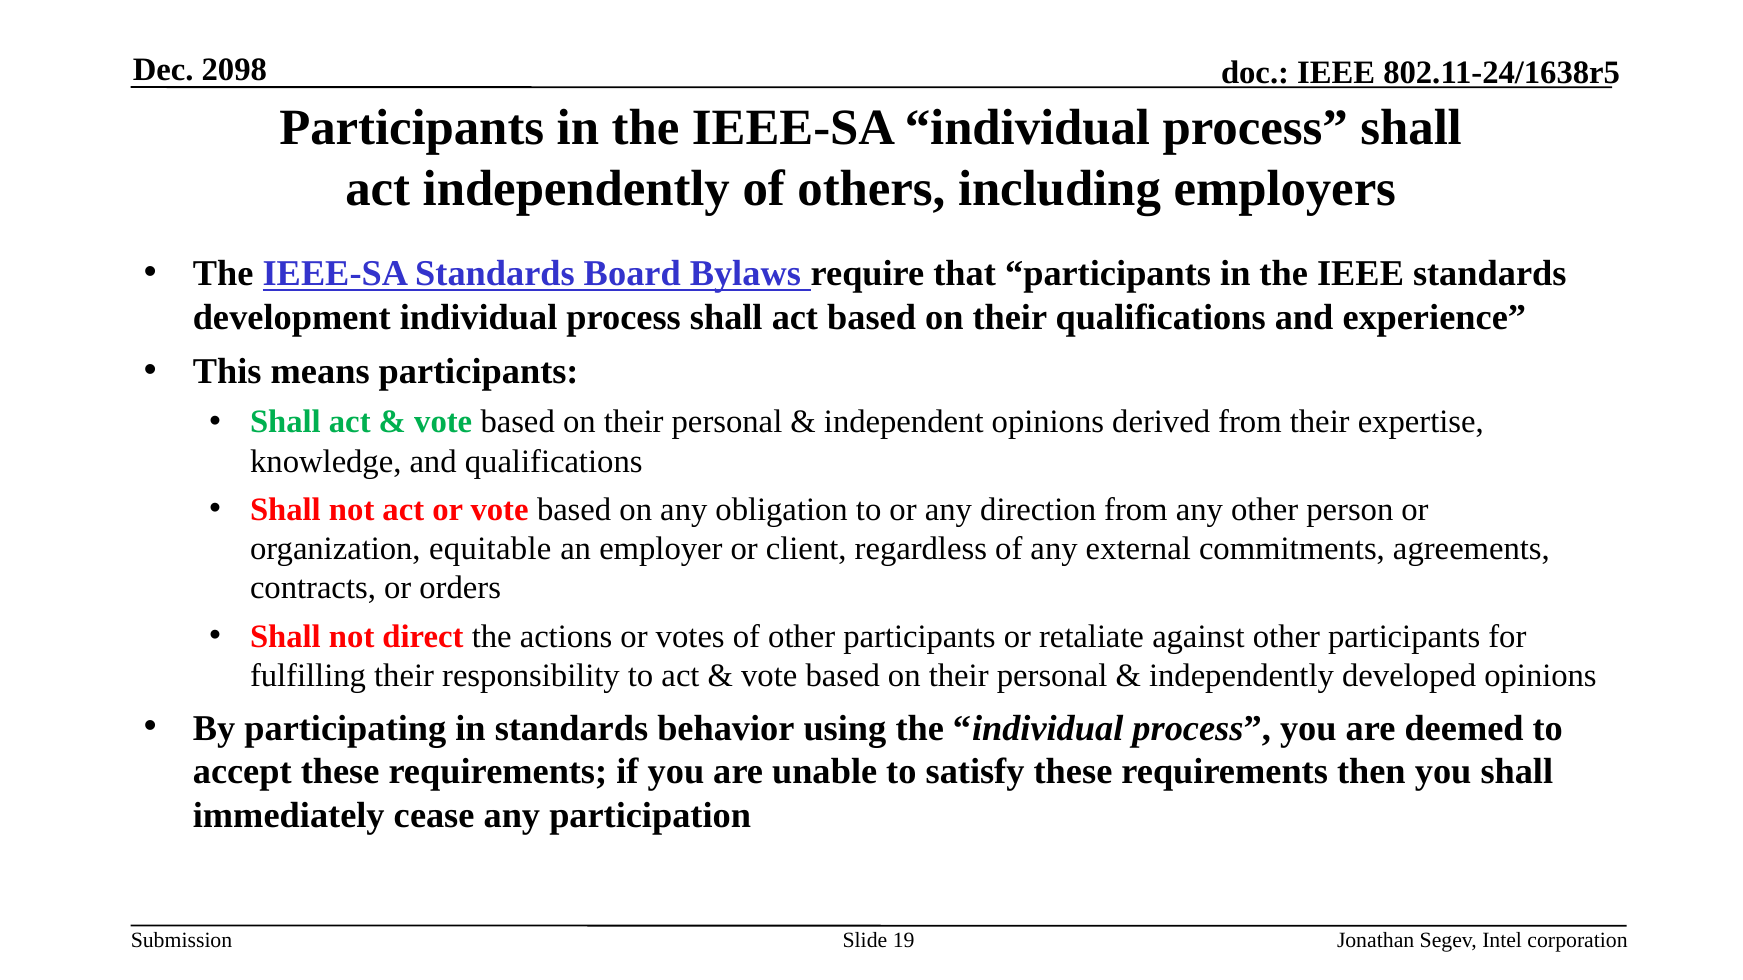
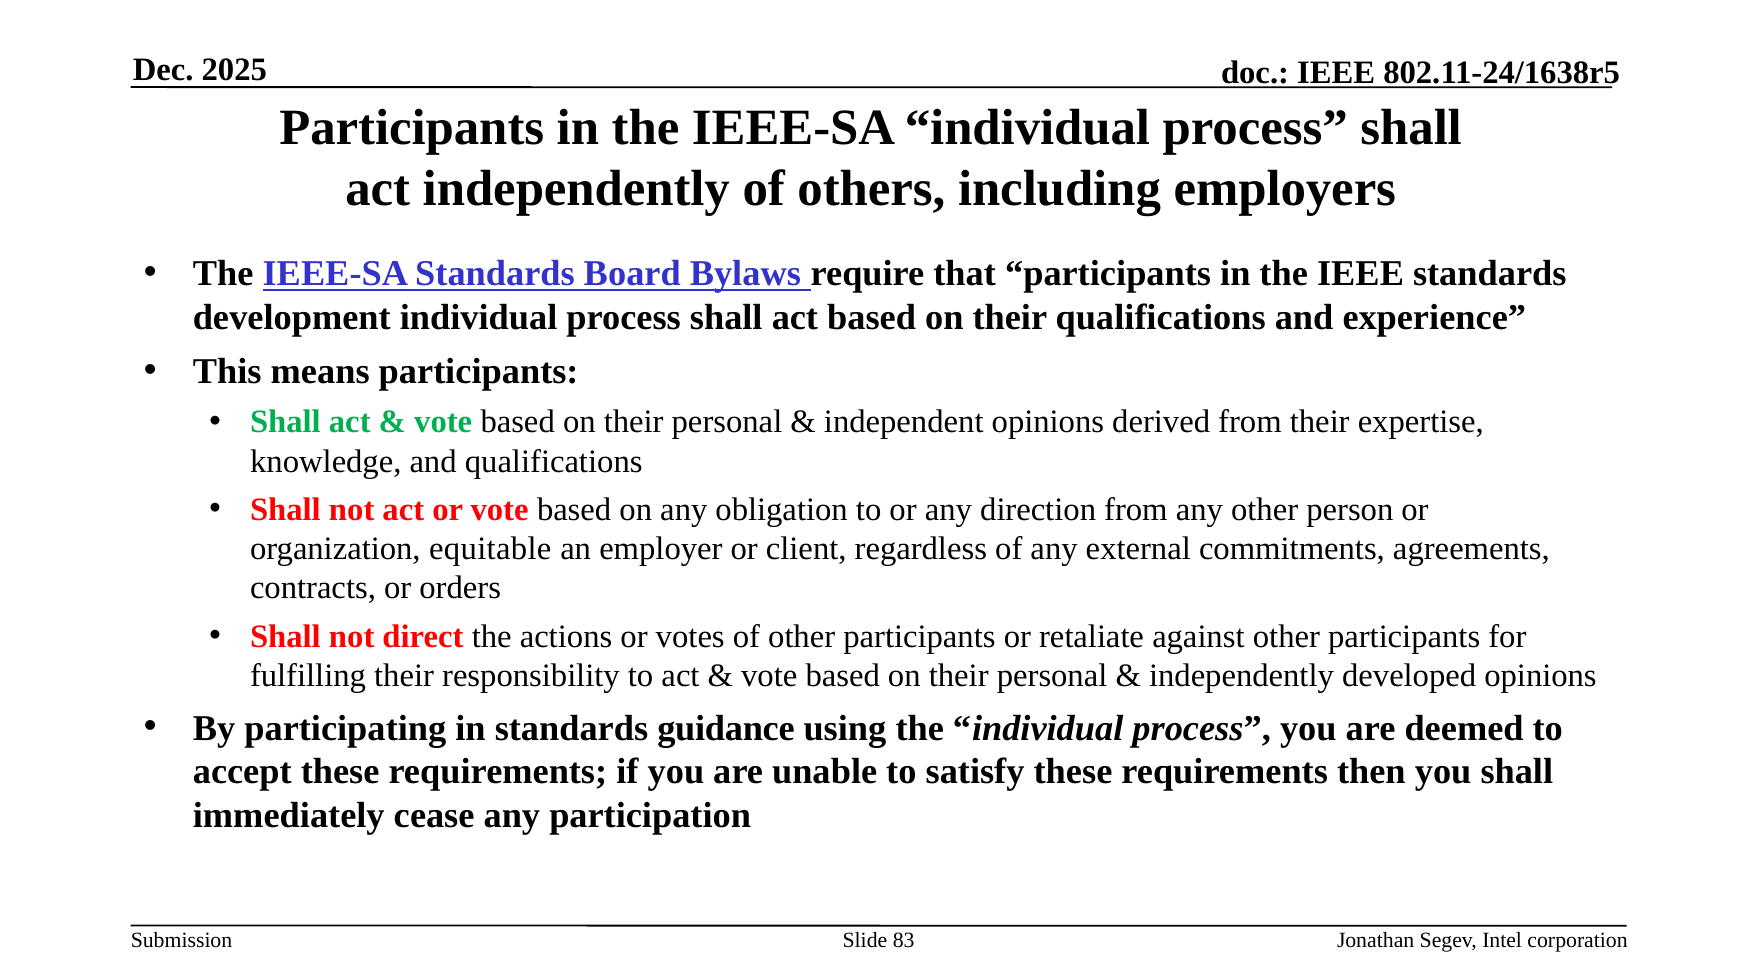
2098: 2098 -> 2025 (234, 69)
behavior: behavior -> guidance (726, 728)
19: 19 -> 83 (904, 940)
